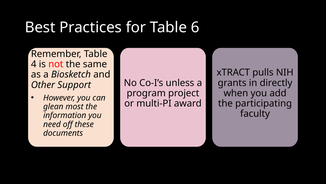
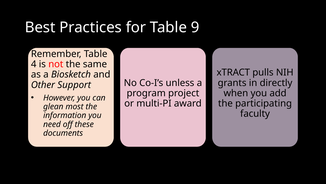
6: 6 -> 9 (195, 27)
